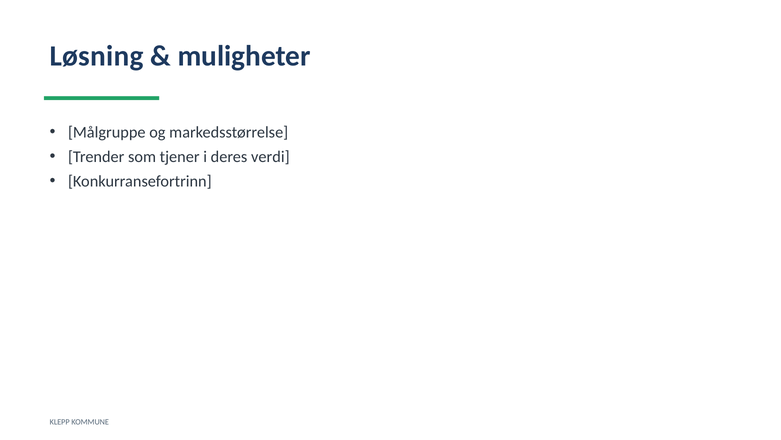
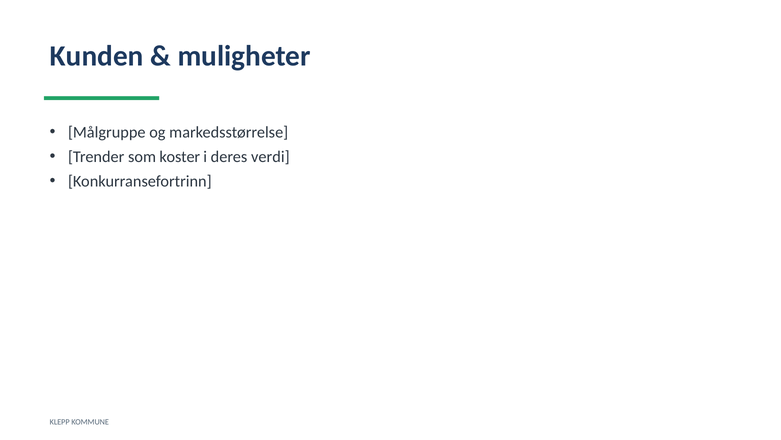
Løsning: Løsning -> Kunden (97, 56)
tjener: tjener -> koster (180, 157)
